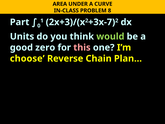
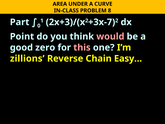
Units: Units -> Point (22, 36)
would colour: light green -> pink (110, 36)
choose: choose -> zillions (27, 58)
Plan…: Plan… -> Easy… (128, 58)
